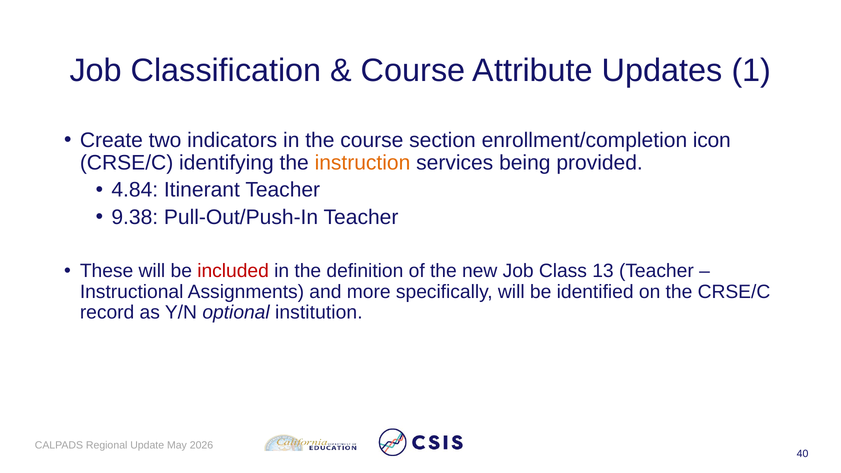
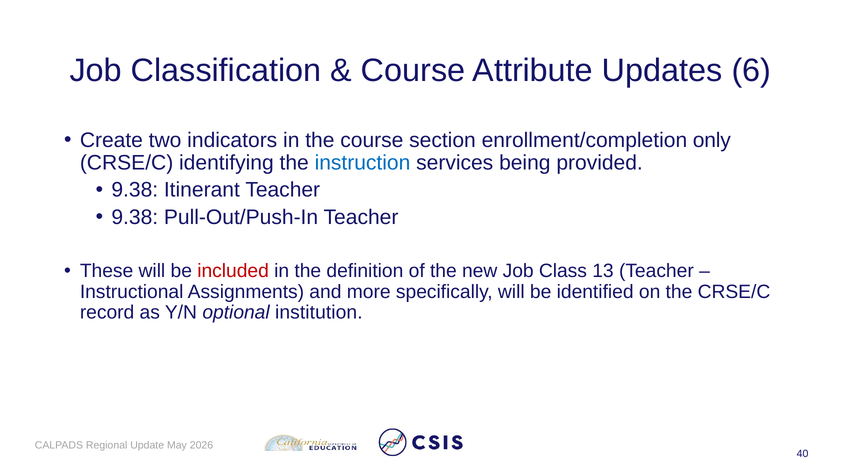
1: 1 -> 6 (751, 71)
icon: icon -> only (712, 140)
instruction colour: orange -> blue (362, 163)
4.84: 4.84 -> 9.38 (135, 190)
